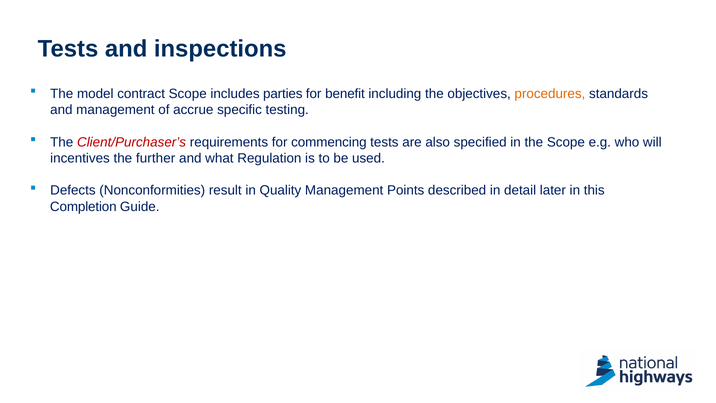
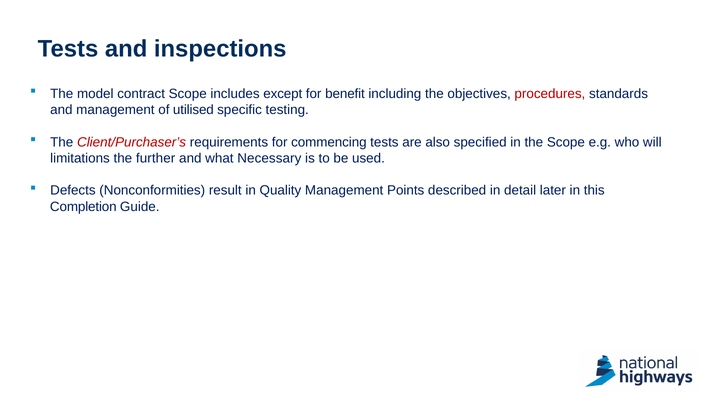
parties: parties -> except (283, 94)
procedures colour: orange -> red (550, 94)
accrue: accrue -> utilised (193, 110)
incentives: incentives -> limitations (80, 158)
Regulation: Regulation -> Necessary (269, 158)
